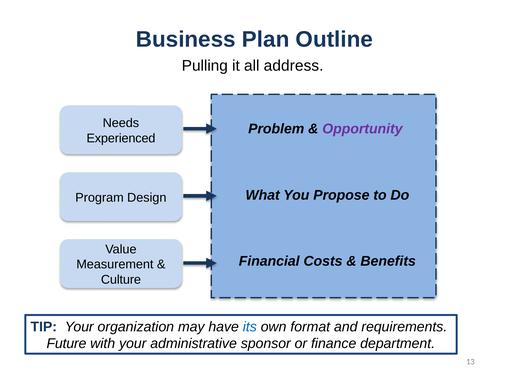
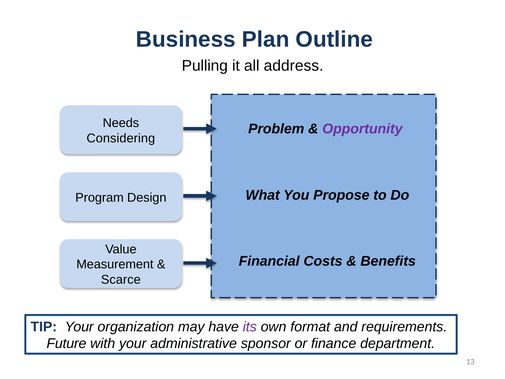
Experienced: Experienced -> Considering (121, 138)
Culture: Culture -> Scarce (121, 279)
its colour: blue -> purple (250, 327)
